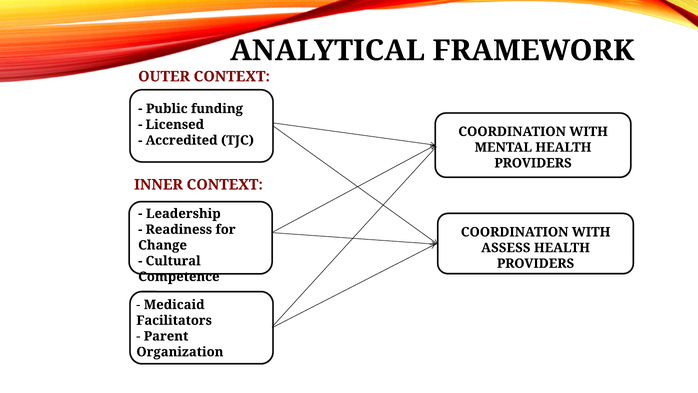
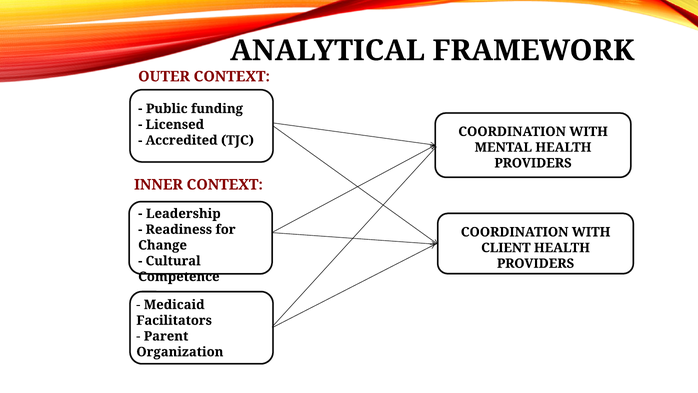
ASSESS: ASSESS -> CLIENT (506, 248)
